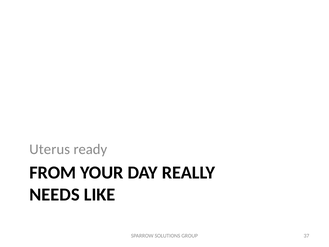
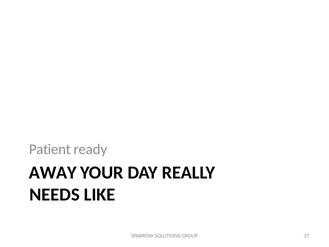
Uterus: Uterus -> Patient (50, 149)
FROM: FROM -> AWAY (53, 172)
